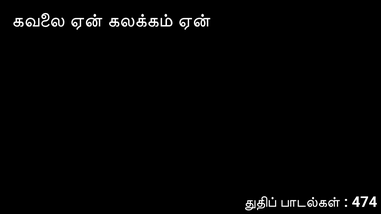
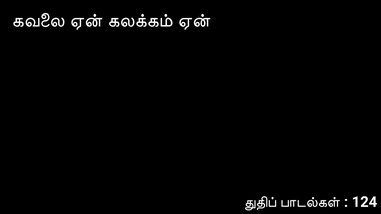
474: 474 -> 124 (364, 202)
